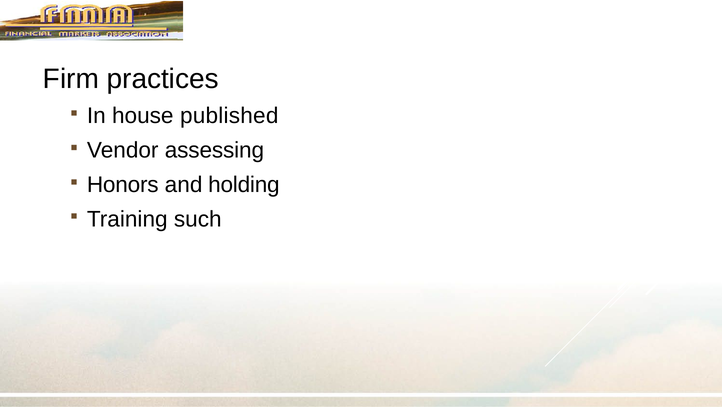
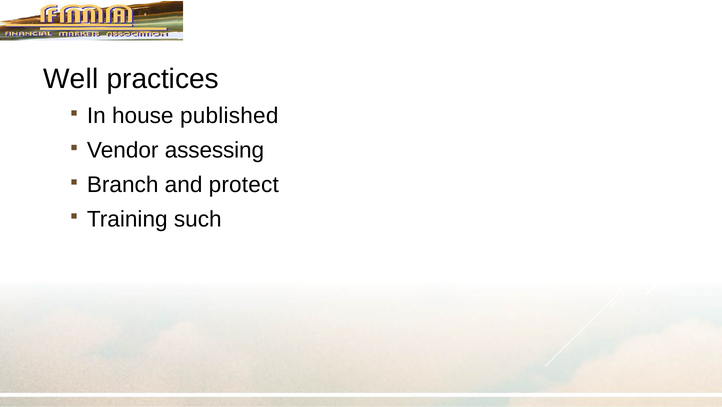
Firm: Firm -> Well (71, 79)
Honors: Honors -> Branch (123, 185)
holding: holding -> protect (244, 185)
